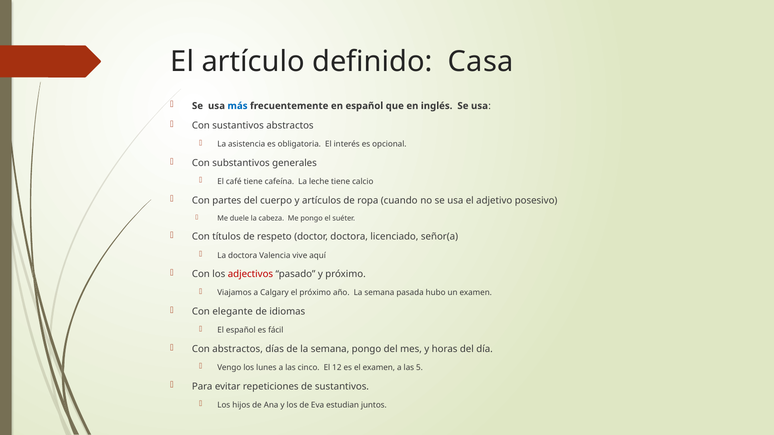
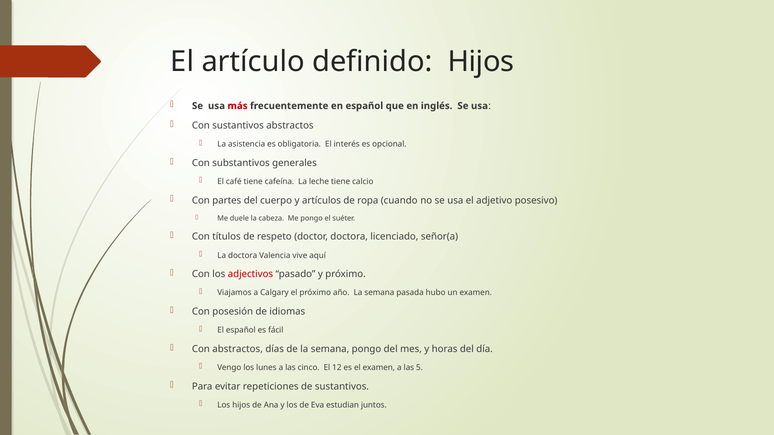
definido Casa: Casa -> Hijos (481, 62)
más colour: blue -> red (237, 106)
elegante: elegante -> posesión (233, 312)
